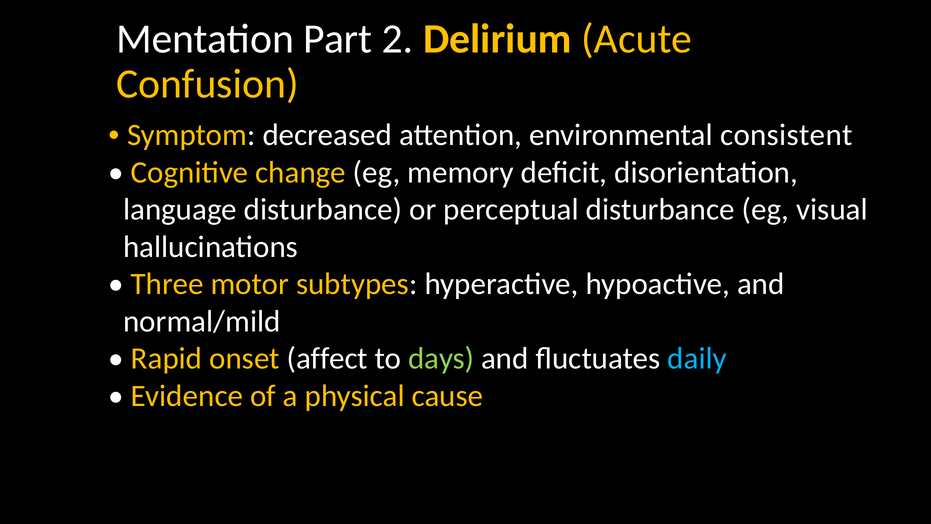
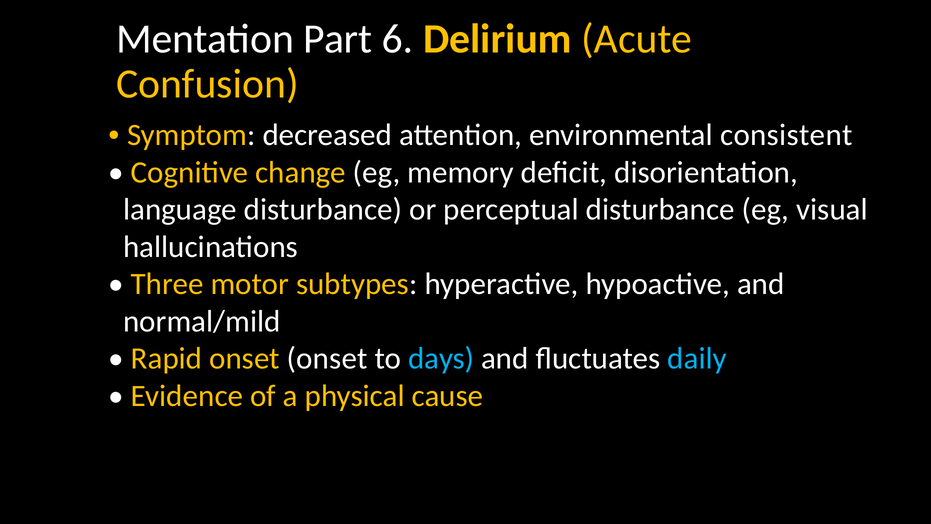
2: 2 -> 6 (398, 39)
onset affect: affect -> onset (327, 358)
days colour: light green -> light blue (441, 358)
